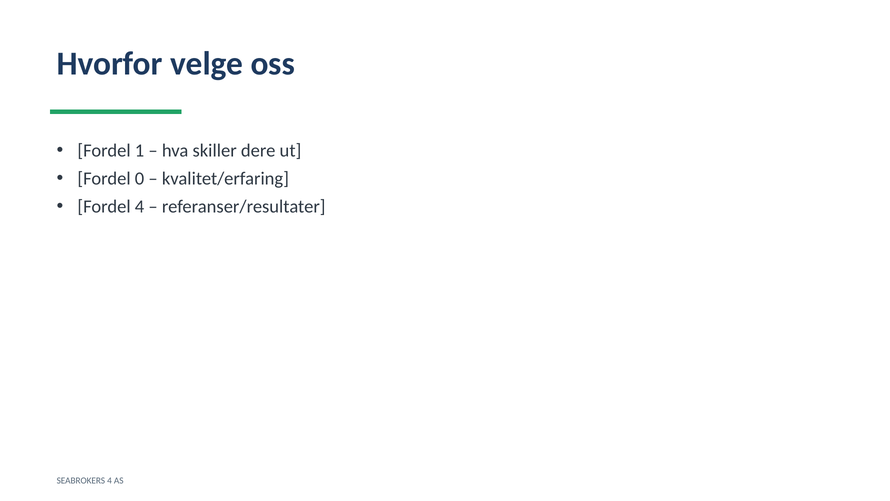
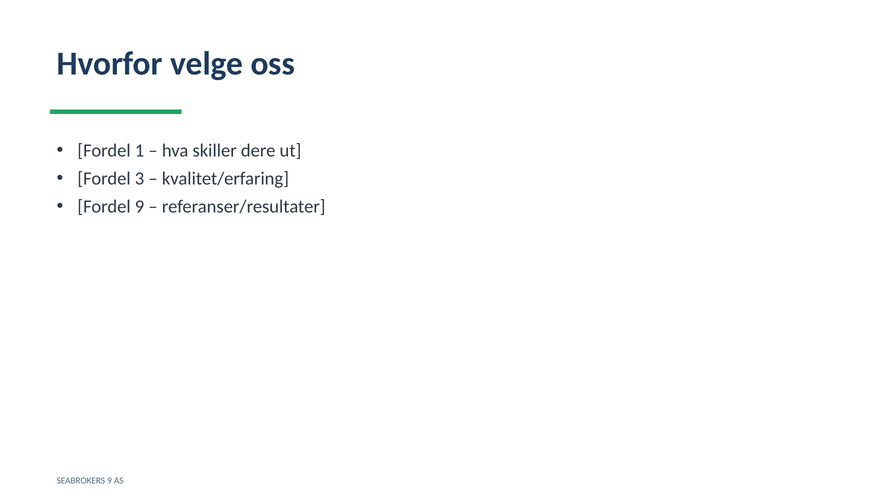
0: 0 -> 3 (140, 179)
Fordel 4: 4 -> 9 (140, 206)
SEABROKERS 4: 4 -> 9 (109, 480)
